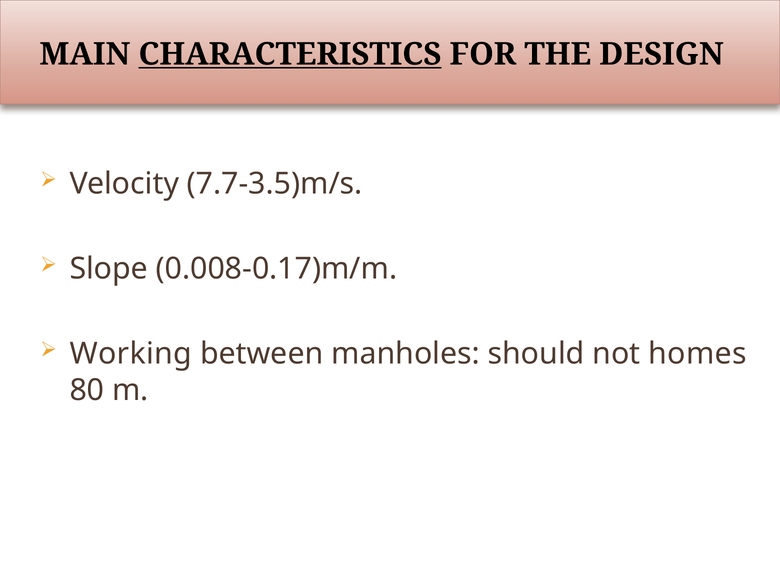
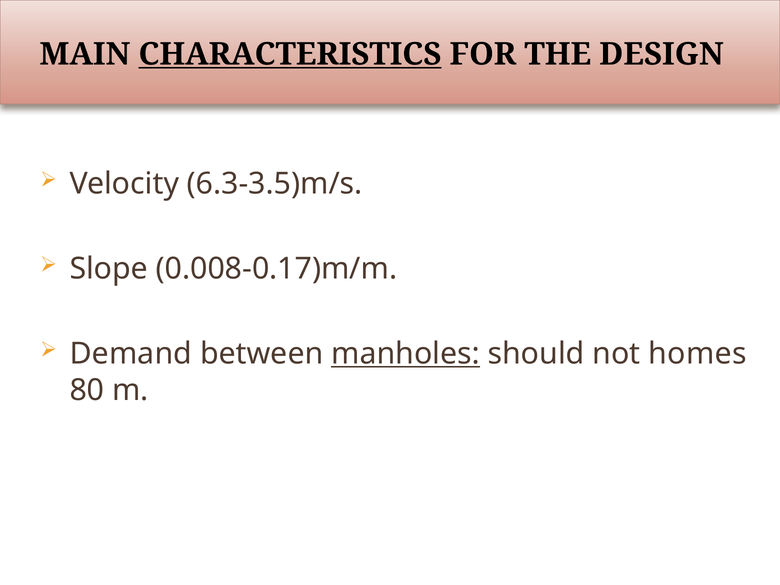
7.7-3.5)m/s: 7.7-3.5)m/s -> 6.3-3.5)m/s (275, 184)
Working: Working -> Demand (131, 354)
manholes underline: none -> present (406, 354)
